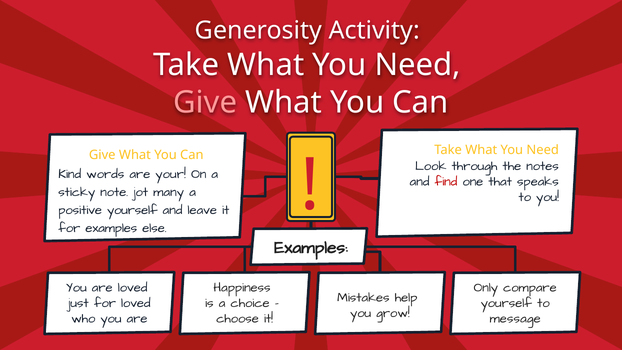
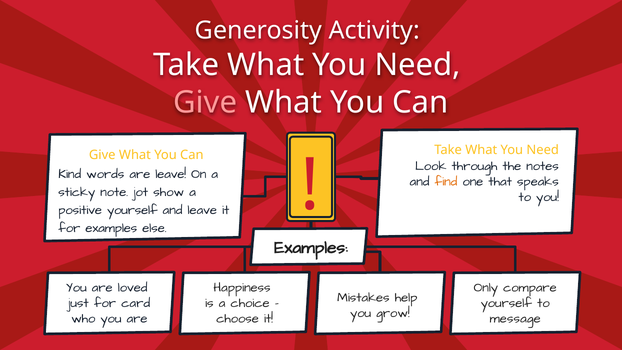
are your: your -> leave (171, 174)
find colour: red -> orange (446, 182)
many: many -> show (169, 192)
for loved: loved -> card (136, 303)
